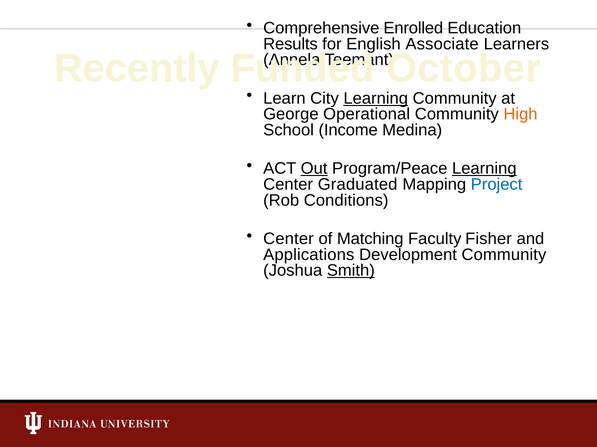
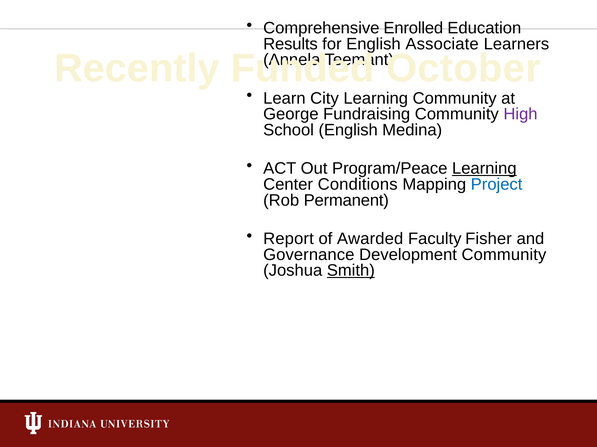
Learning underline: present -> none (376, 98)
Operational: Operational -> Fundraising (367, 114)
High colour: orange -> purple (520, 114)
School Income: Income -> English (348, 130)
Out underline: present -> none (314, 169)
Graduated: Graduated -> Conditions (358, 185)
Conditions: Conditions -> Permanent (346, 201)
Center: Center -> Report (288, 239)
Matching: Matching -> Awarded (370, 239)
Applications: Applications -> Governance (309, 255)
